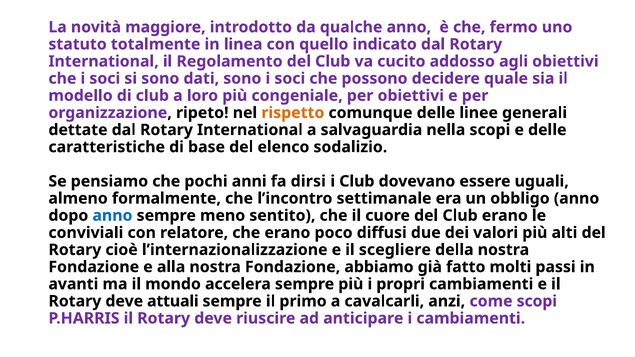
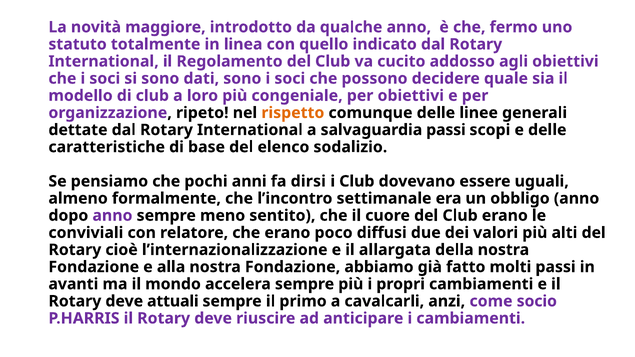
salvaguardia nella: nella -> passi (446, 130)
anno colour: blue -> purple (112, 216)
scegliere: scegliere -> allargata (395, 250)
come scopi: scopi -> socio (537, 301)
